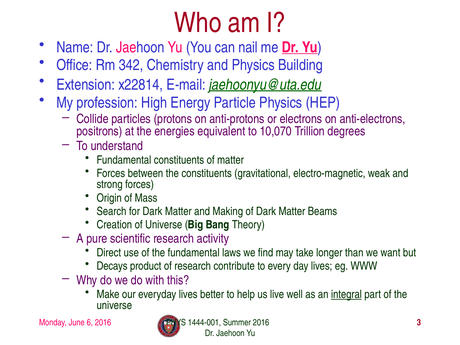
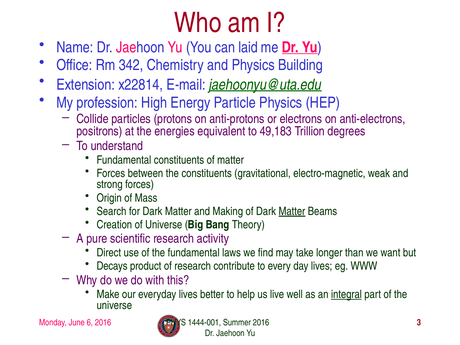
nail: nail -> laid (248, 47)
10,070: 10,070 -> 49,183 (276, 131)
Matter underline: none -> present (292, 211)
